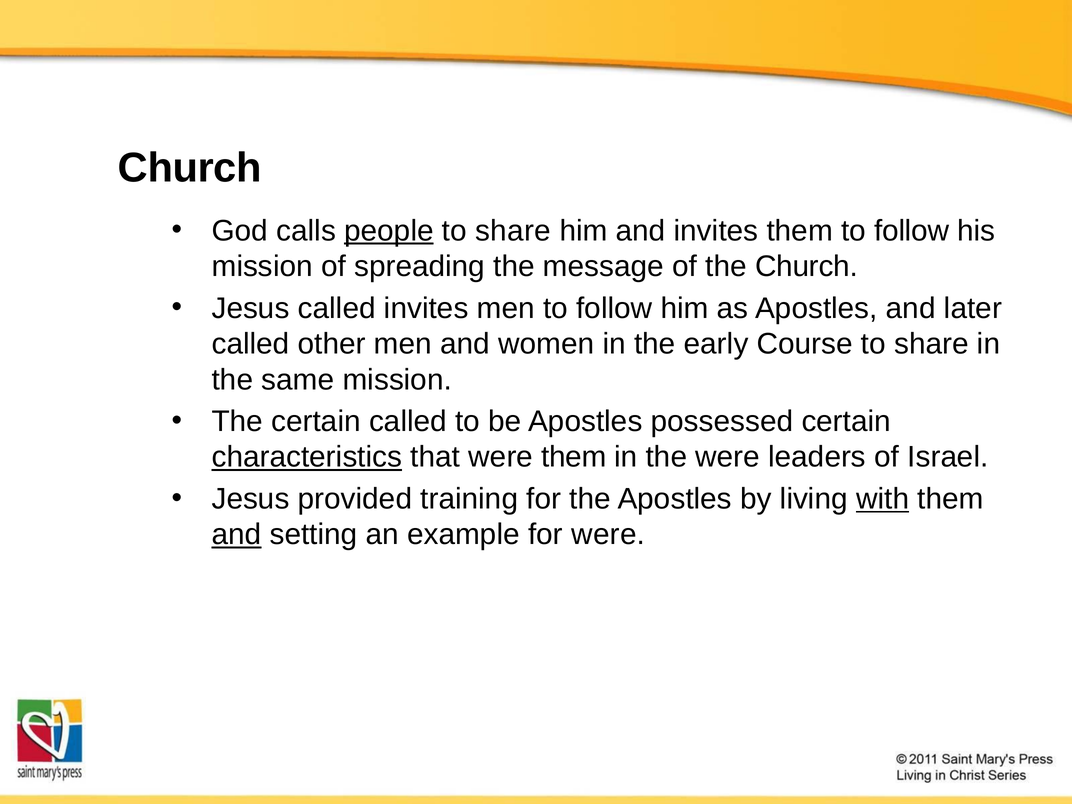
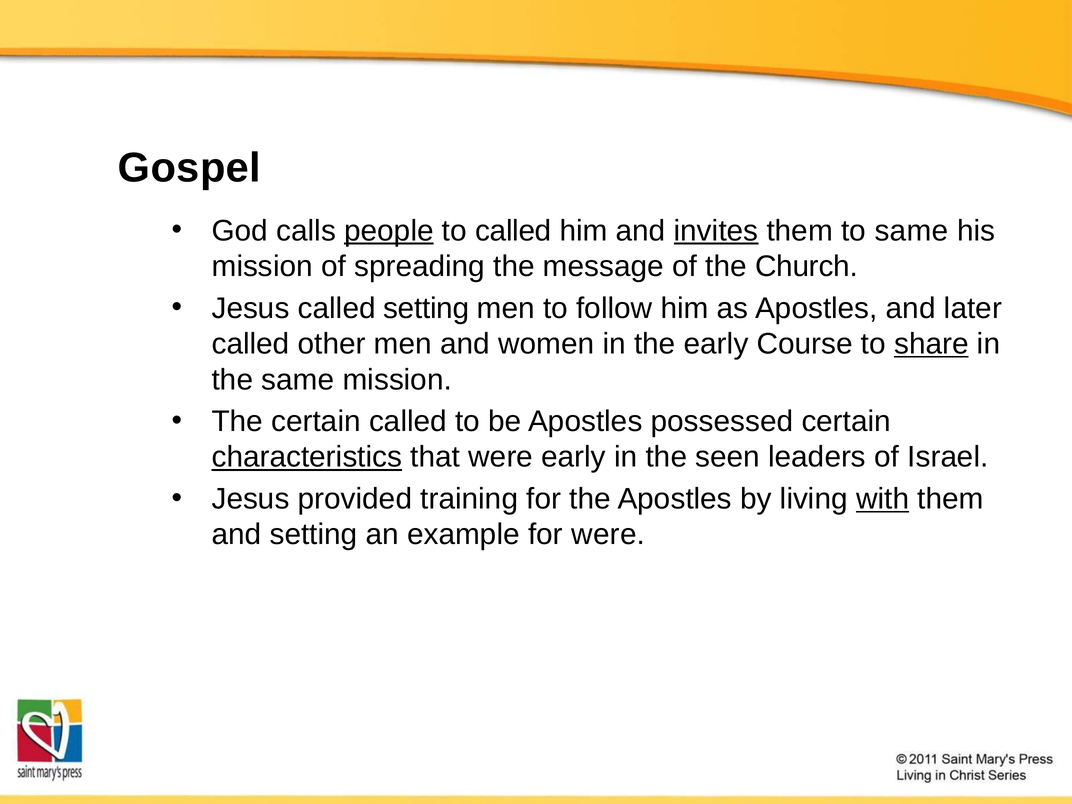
Church: Church -> Gospel (189, 168)
share: share -> called (513, 231)
invites underline: none -> present (716, 231)
them to follow: follow -> same (911, 231)
called invites: invites -> setting (426, 308)
share underline: none -> present (931, 344)
were them: them -> early (574, 457)
the were: were -> seen (728, 457)
and underline: present -> none (237, 535)
